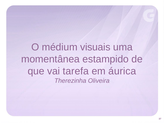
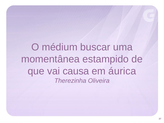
visuais: visuais -> buscar (95, 47)
tarefa: tarefa -> causa (76, 71)
